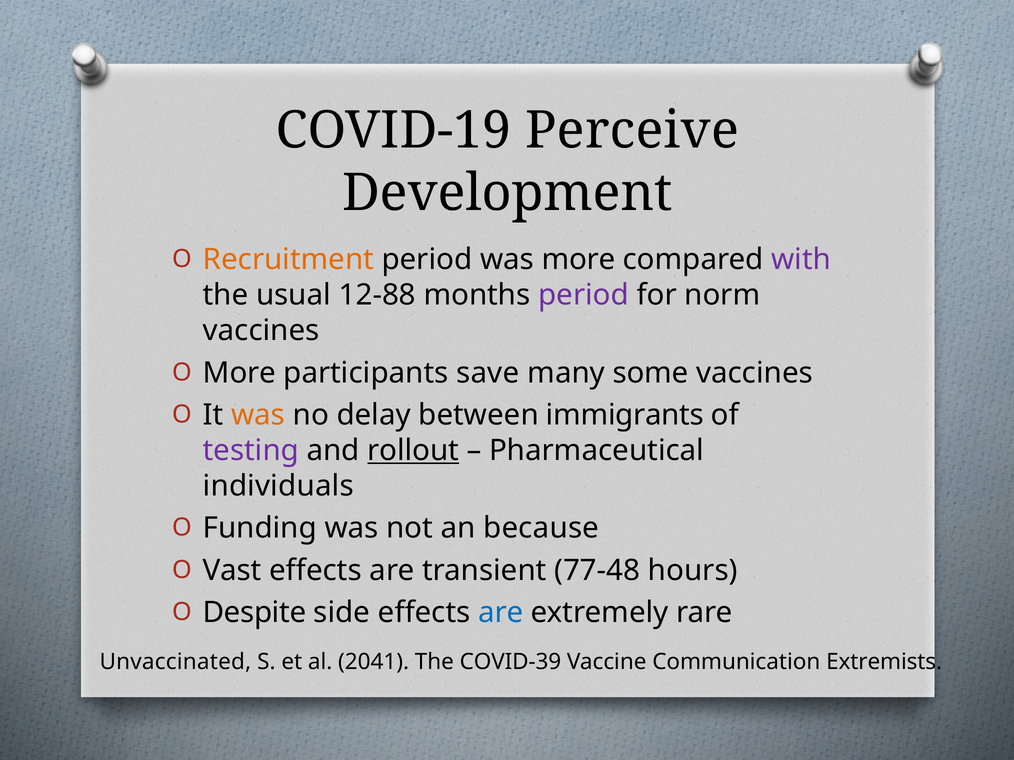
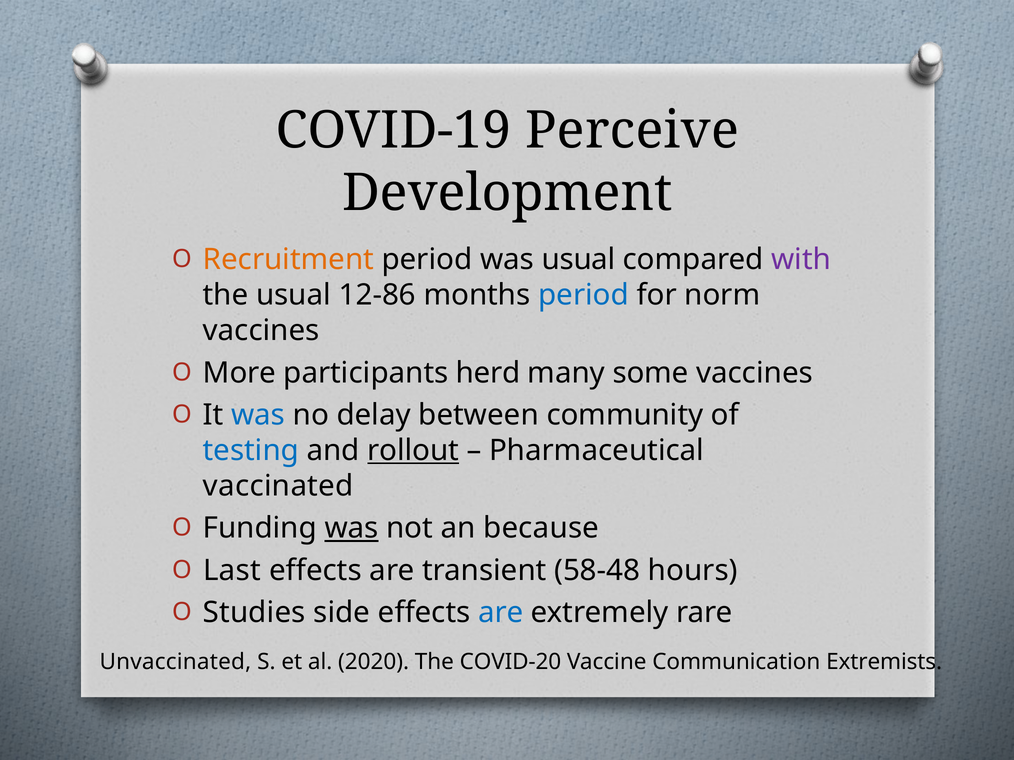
was more: more -> usual (579, 260)
12-88: 12-88 -> 12-86 (377, 295)
period colour: purple -> blue (584, 295)
save: save -> herd (488, 373)
was colour: orange -> blue (258, 415)
immigrants: immigrants -> community (625, 415)
testing colour: purple -> blue (251, 451)
individuals: individuals -> vaccinated (278, 486)
was underline: none -> present (352, 529)
Vast: Vast -> Last (232, 571)
77-48: 77-48 -> 58-48 (597, 571)
Despite: Despite -> Studies (254, 613)
2041: 2041 -> 2020 (374, 662)
COVID-39: COVID-39 -> COVID-20 (510, 662)
